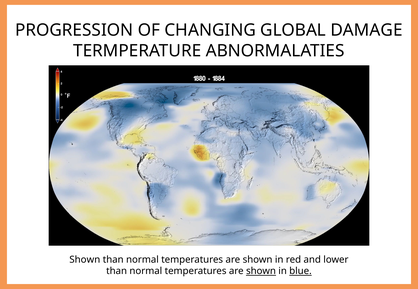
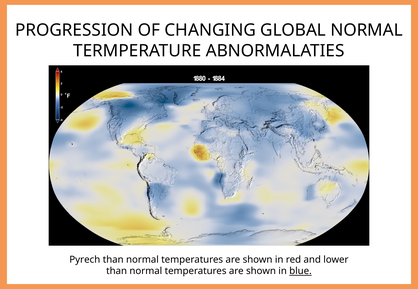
GLOBAL DAMAGE: DAMAGE -> NORMAL (367, 30)
Shown: Shown -> Pyrech (85, 260)
shown underline: present -> none (261, 272)
